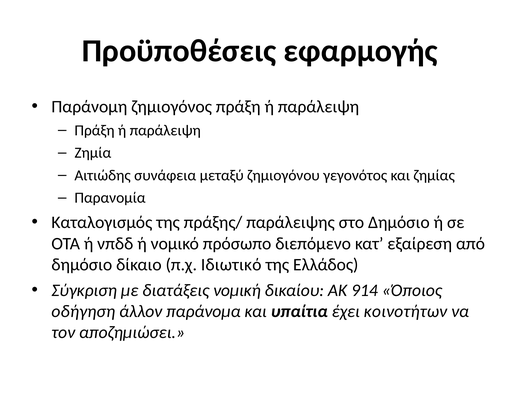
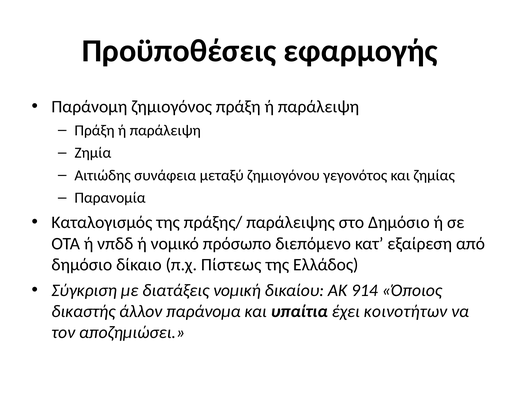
Ιδιωτικό: Ιδιωτικό -> Πίστεως (231, 265)
οδήγηση: οδήγηση -> δικαστής (83, 312)
